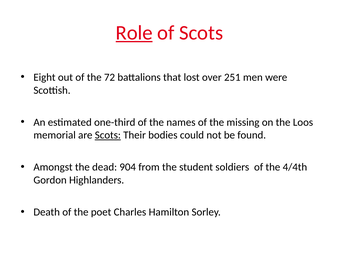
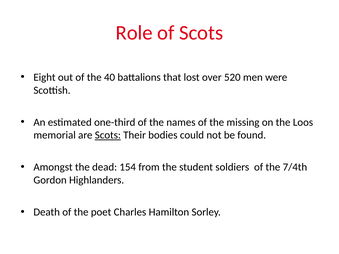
Role underline: present -> none (134, 33)
72: 72 -> 40 (110, 77)
251: 251 -> 520 (232, 77)
904: 904 -> 154 (128, 167)
4/4th: 4/4th -> 7/4th (295, 167)
